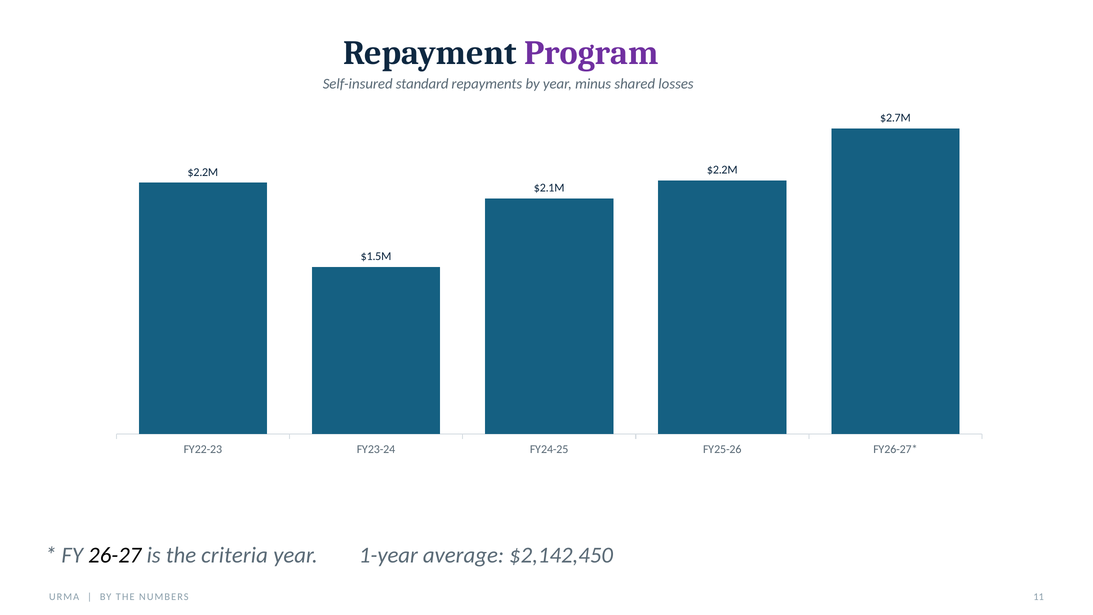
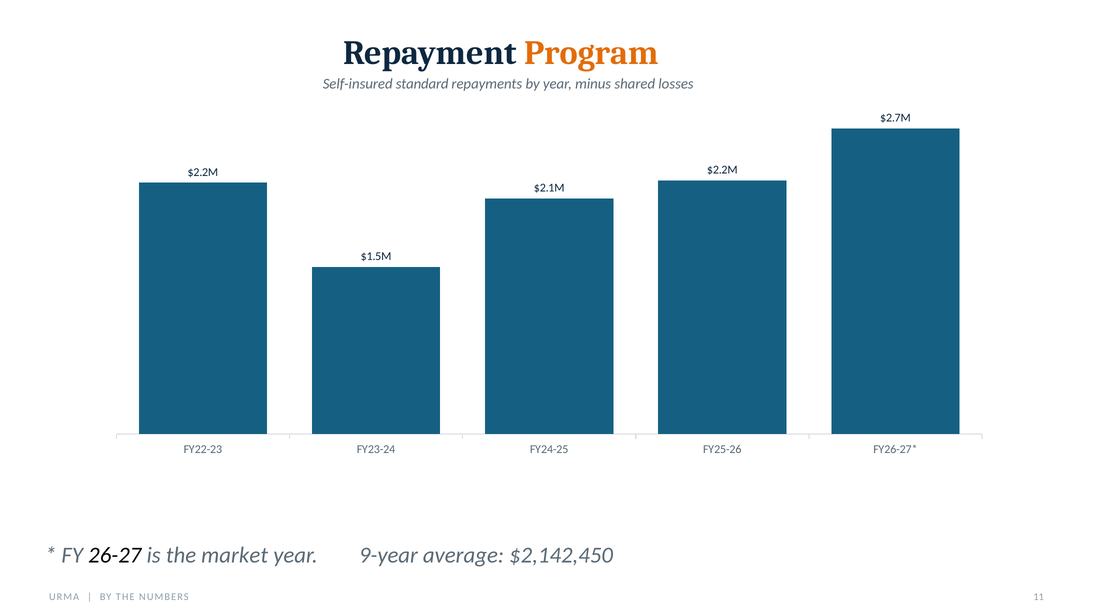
Program colour: purple -> orange (591, 53)
criteria: criteria -> market (235, 555)
1-year: 1-year -> 9-year (388, 555)
